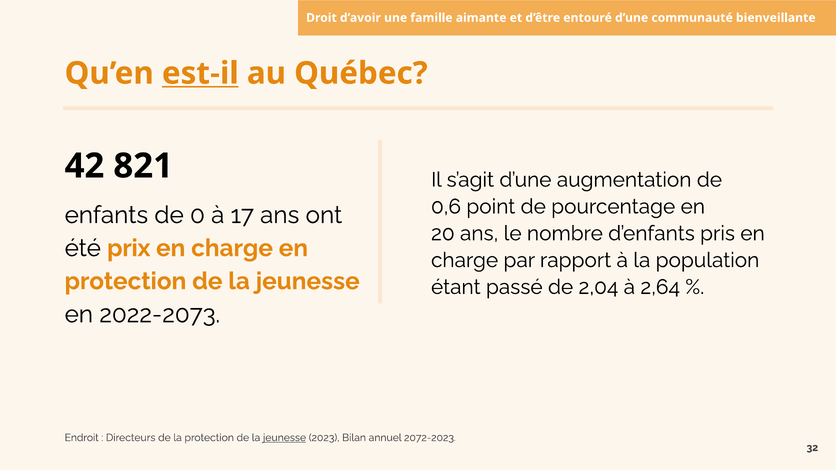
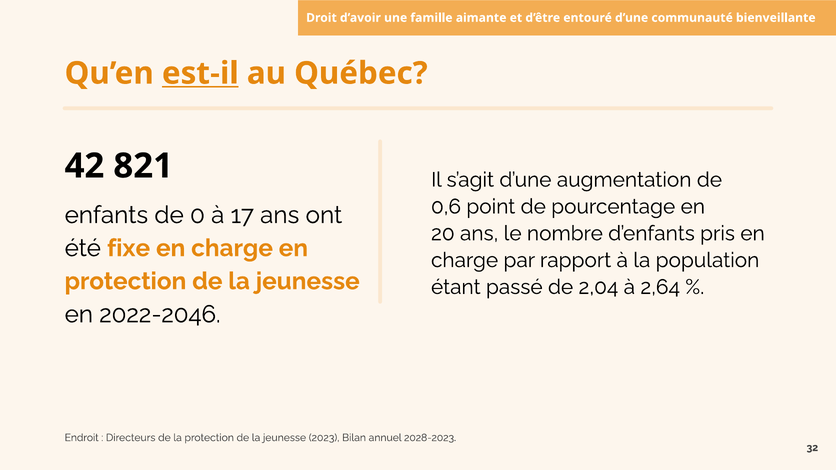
prix: prix -> fixe (129, 248)
2022-2073: 2022-2073 -> 2022-2046 (160, 314)
jeunesse underline: present -> none (285, 438)
2072-2023: 2072-2023 -> 2028-2023 (430, 438)
